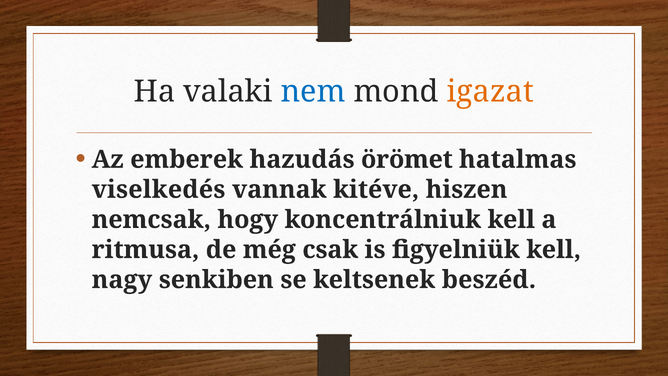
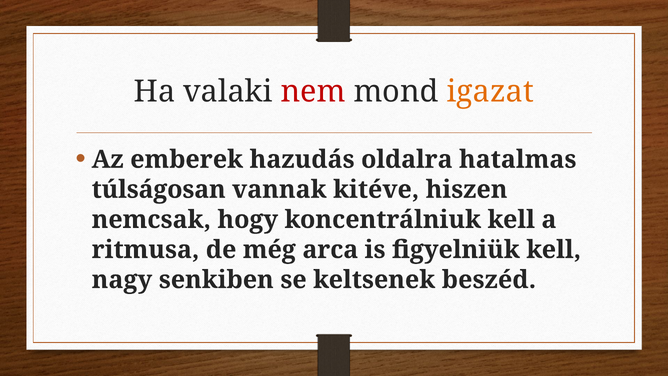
nem colour: blue -> red (313, 92)
örömet: örömet -> oldalra (407, 159)
viselkedés: viselkedés -> túlságosan (159, 189)
csak: csak -> arca (330, 250)
